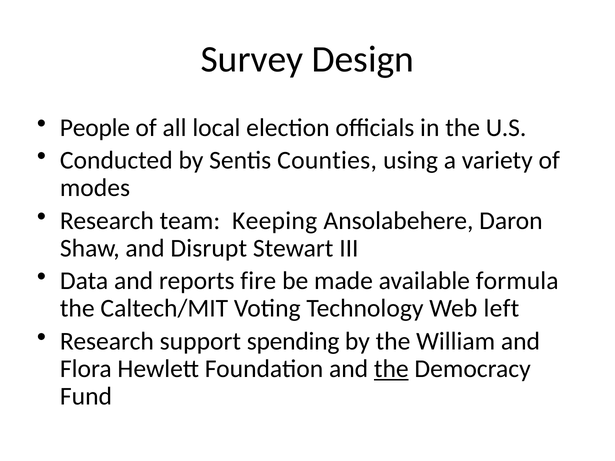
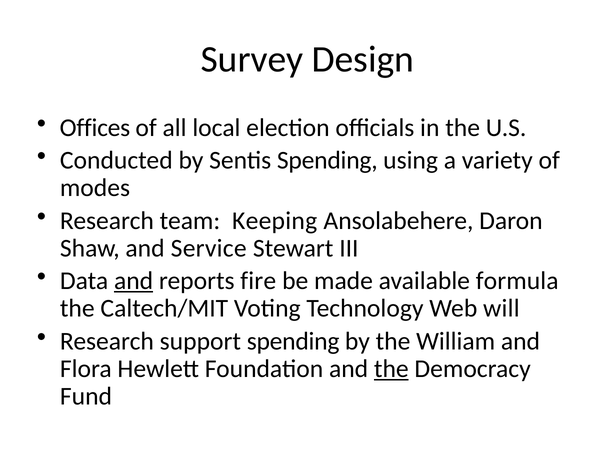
People: People -> Offices (95, 128)
Sentis Counties: Counties -> Spending (327, 160)
Disrupt: Disrupt -> Service (209, 248)
and underline: none -> present (134, 281)
left: left -> will (501, 309)
